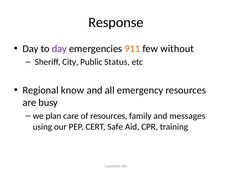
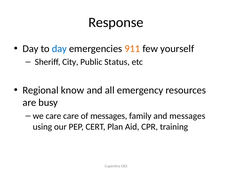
day colour: purple -> blue (59, 49)
without: without -> yourself (177, 49)
we plan: plan -> care (53, 116)
of resources: resources -> messages (109, 116)
Safe: Safe -> Plan (115, 127)
